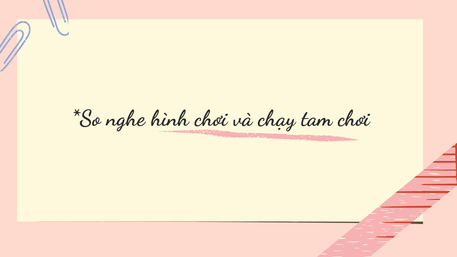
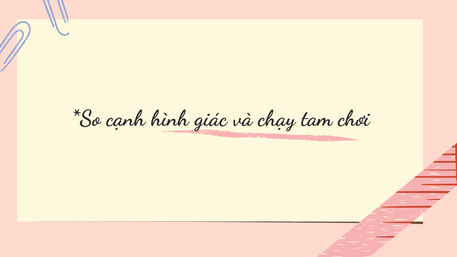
nghe: nghe -> cạnh (126, 118)
hình chơi: chơi -> giác (211, 118)
